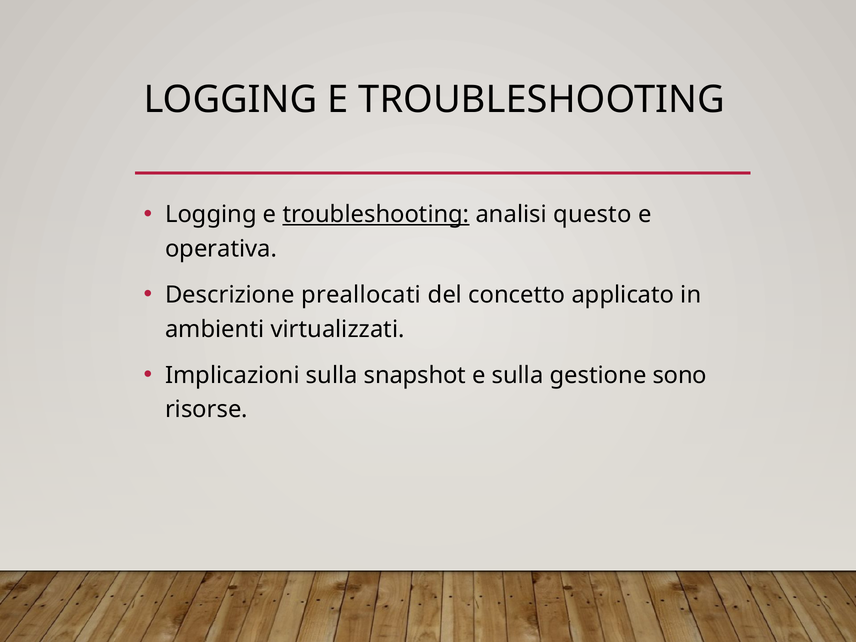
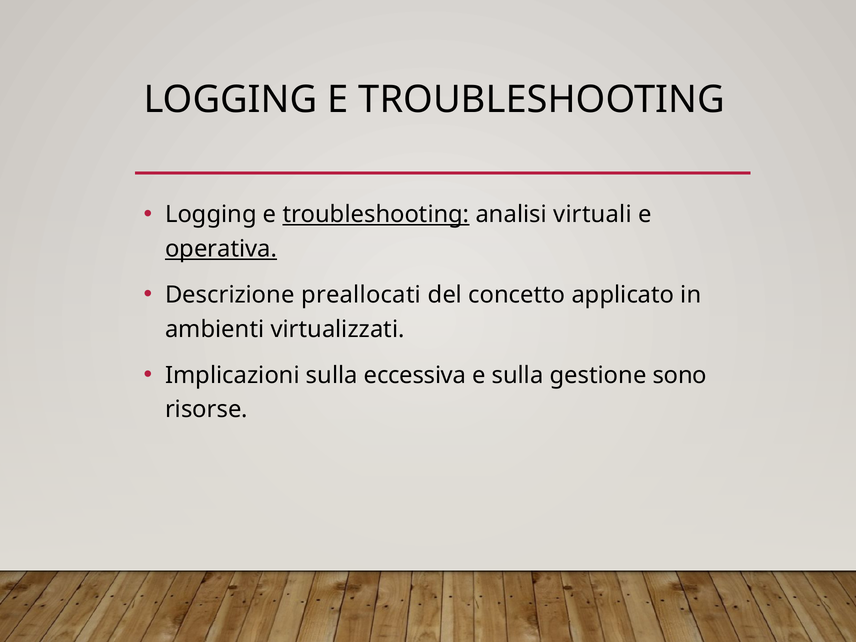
questo: questo -> virtuali (593, 215)
operativa underline: none -> present (221, 249)
snapshot: snapshot -> eccessiva (415, 375)
